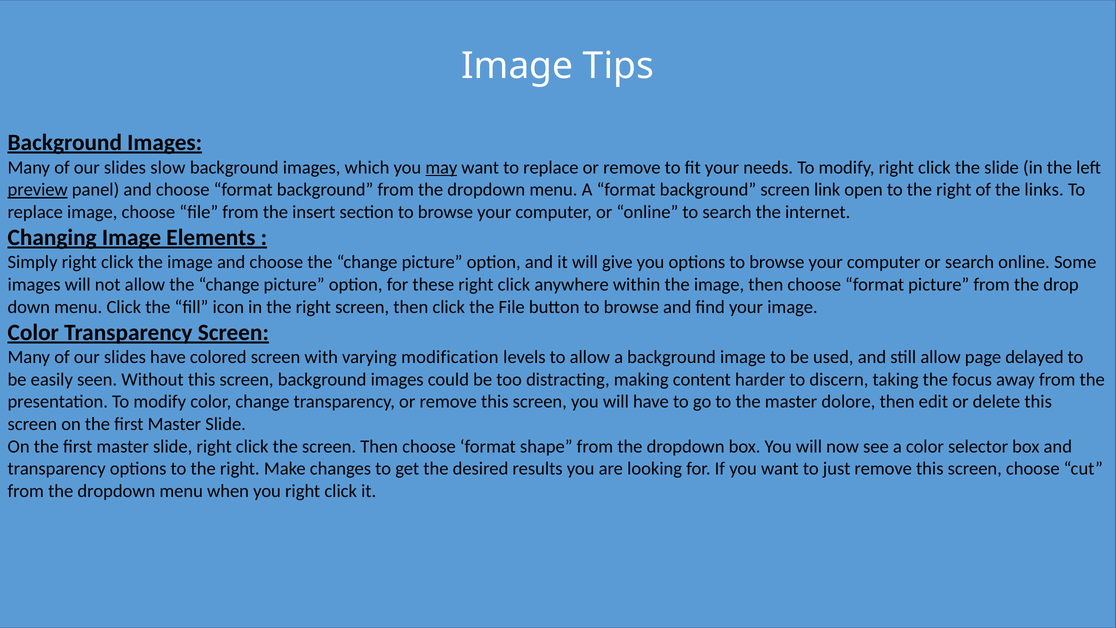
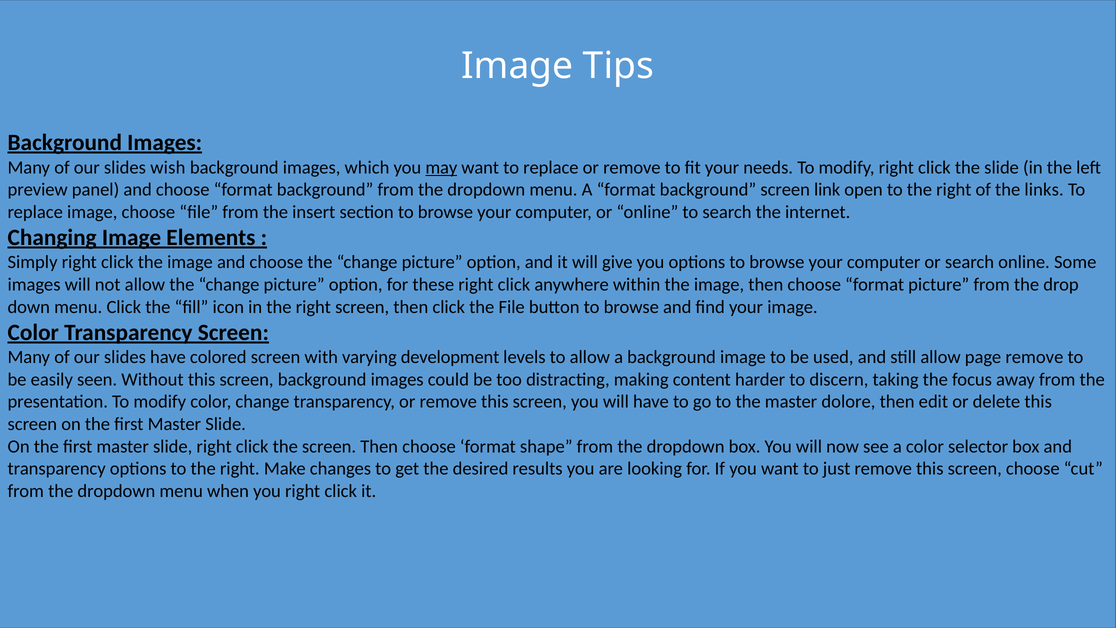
slow: slow -> wish (168, 167)
preview underline: present -> none (38, 190)
modification: modification -> development (450, 357)
page delayed: delayed -> remove (1034, 357)
